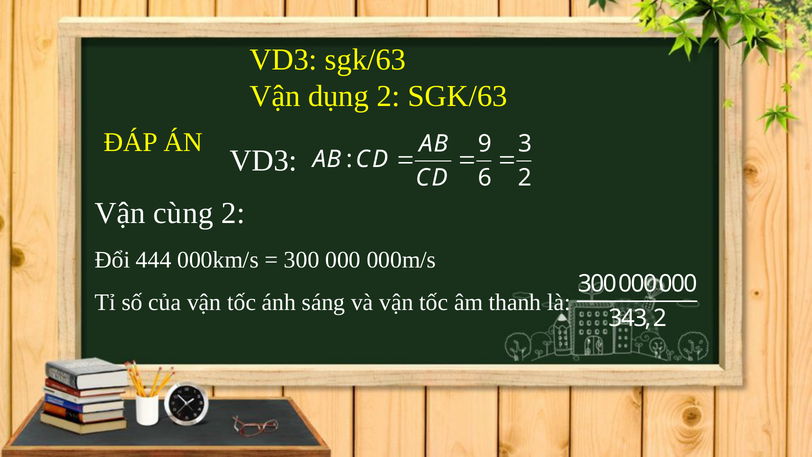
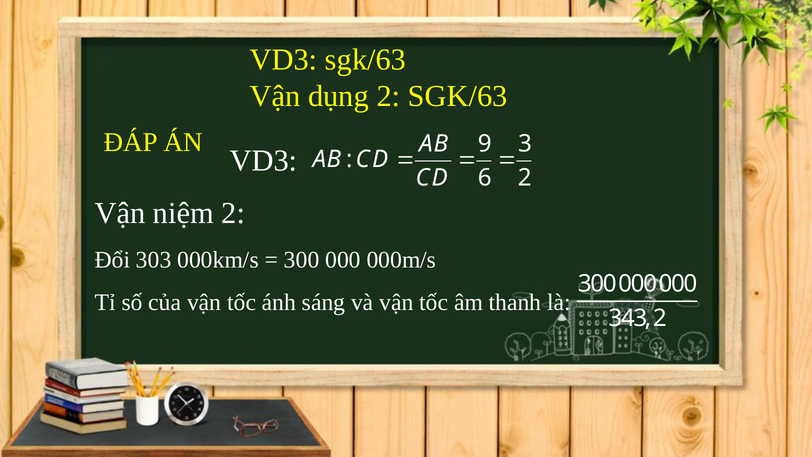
cùng: cùng -> niệm (183, 213)
444: 444 -> 303 (154, 260)
